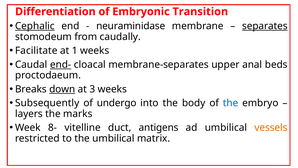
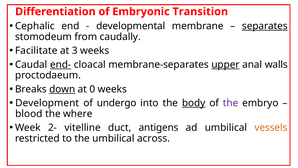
Cephalic underline: present -> none (35, 26)
neuraminidase: neuraminidase -> developmental (131, 26)
1: 1 -> 3 (75, 51)
upper underline: none -> present (225, 64)
beds: beds -> walls (276, 64)
3: 3 -> 0 (92, 89)
Subsequently: Subsequently -> Development (47, 103)
body underline: none -> present (194, 103)
the colour: blue -> purple (231, 103)
layers: layers -> blood (29, 114)
marks: marks -> where (78, 114)
8-: 8- -> 2- (53, 127)
matrix: matrix -> across (154, 138)
